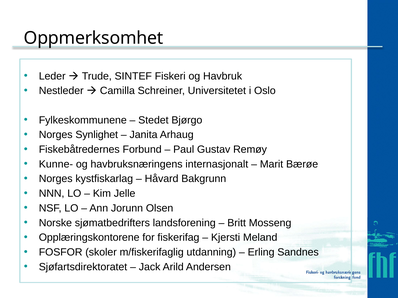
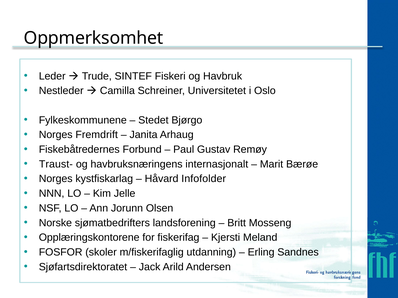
Synlighet: Synlighet -> Fremdrift (97, 135)
Kunne-: Kunne- -> Traust- (56, 164)
Bakgrunn: Bakgrunn -> Infofolder (204, 179)
